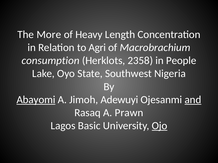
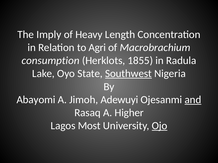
More: More -> Imply (49, 35)
2358: 2358 -> 1855 (140, 61)
People: People -> Radula (181, 61)
Southwest underline: none -> present (128, 74)
Abayomi underline: present -> none (36, 100)
Prawn: Prawn -> Higher (129, 113)
Basic: Basic -> Most (89, 126)
